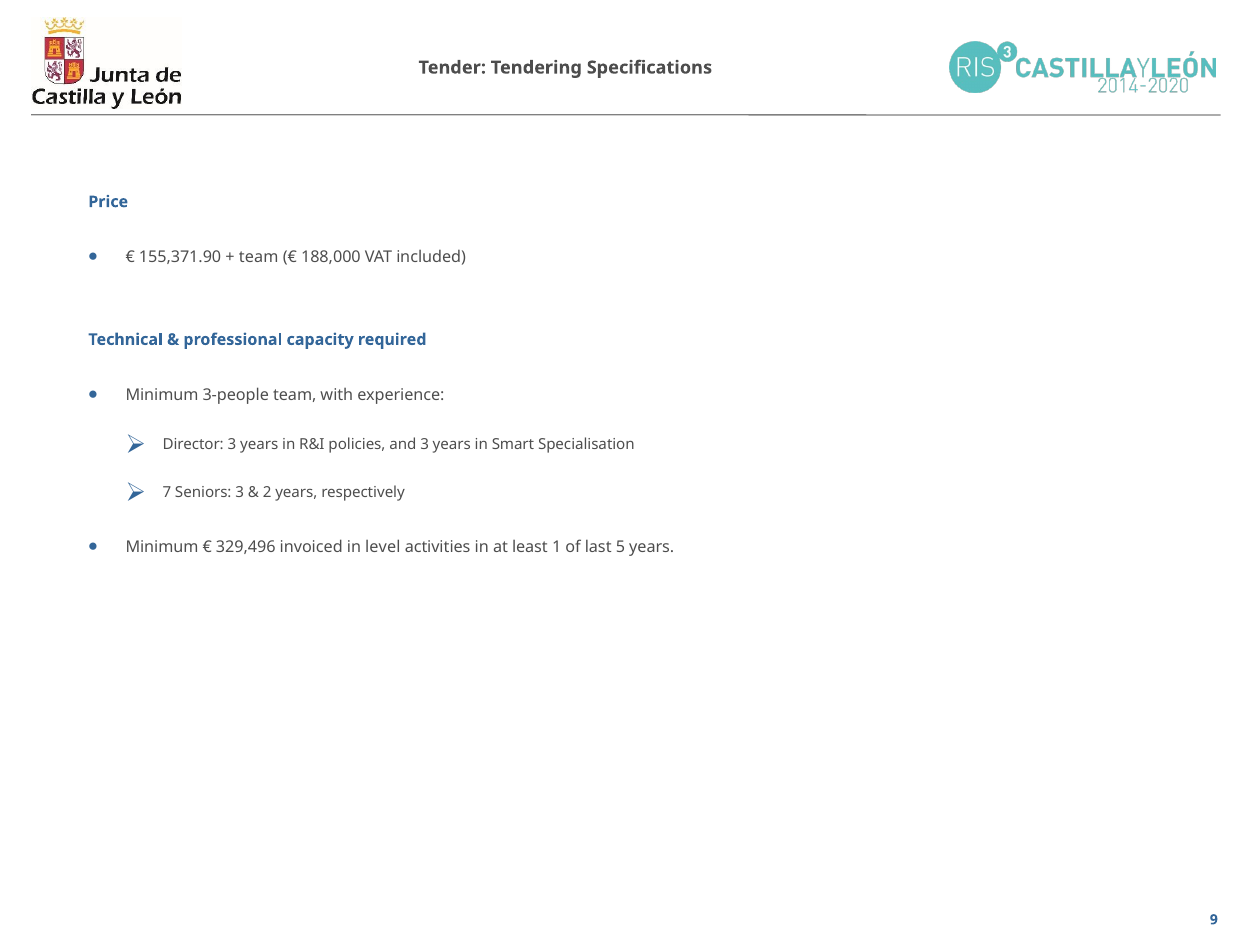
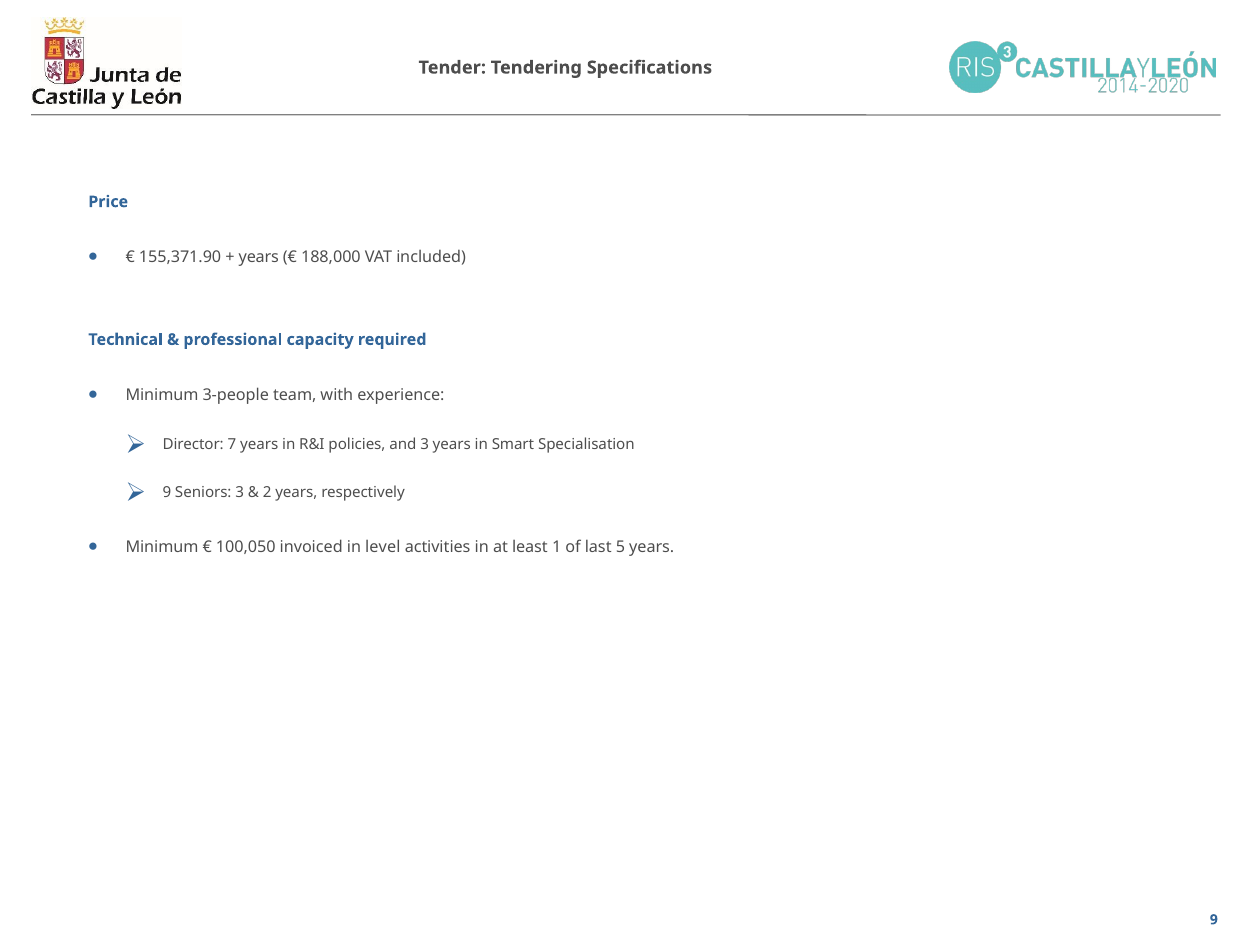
team: team -> years (259, 258)
Director 3: 3 -> 7 (232, 445)
7: 7 -> 9 (167, 493)
329,496: 329,496 -> 100,050 (246, 548)
